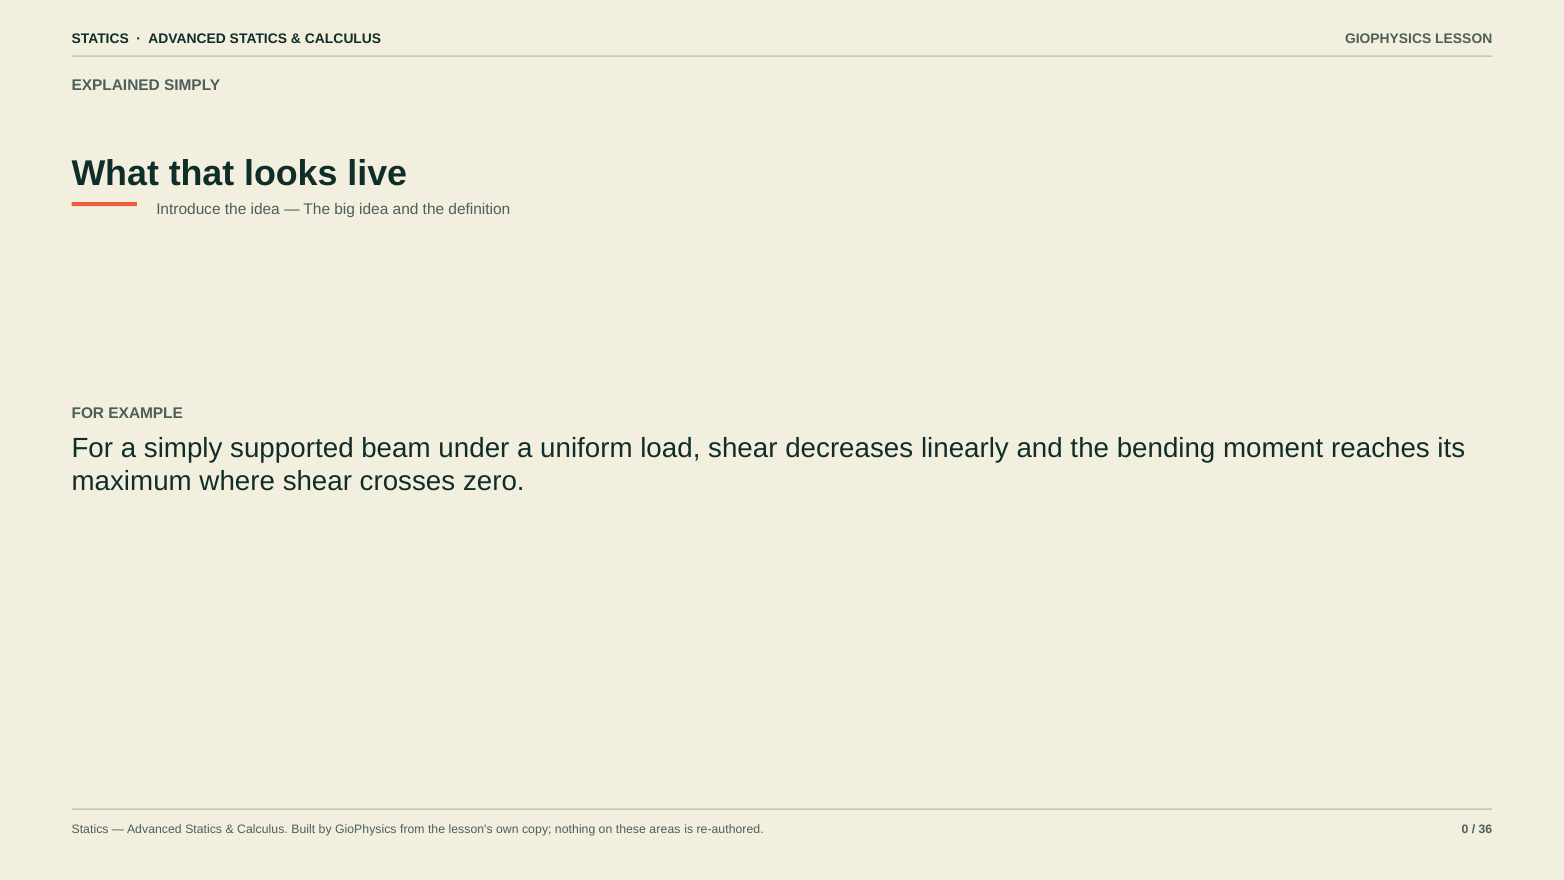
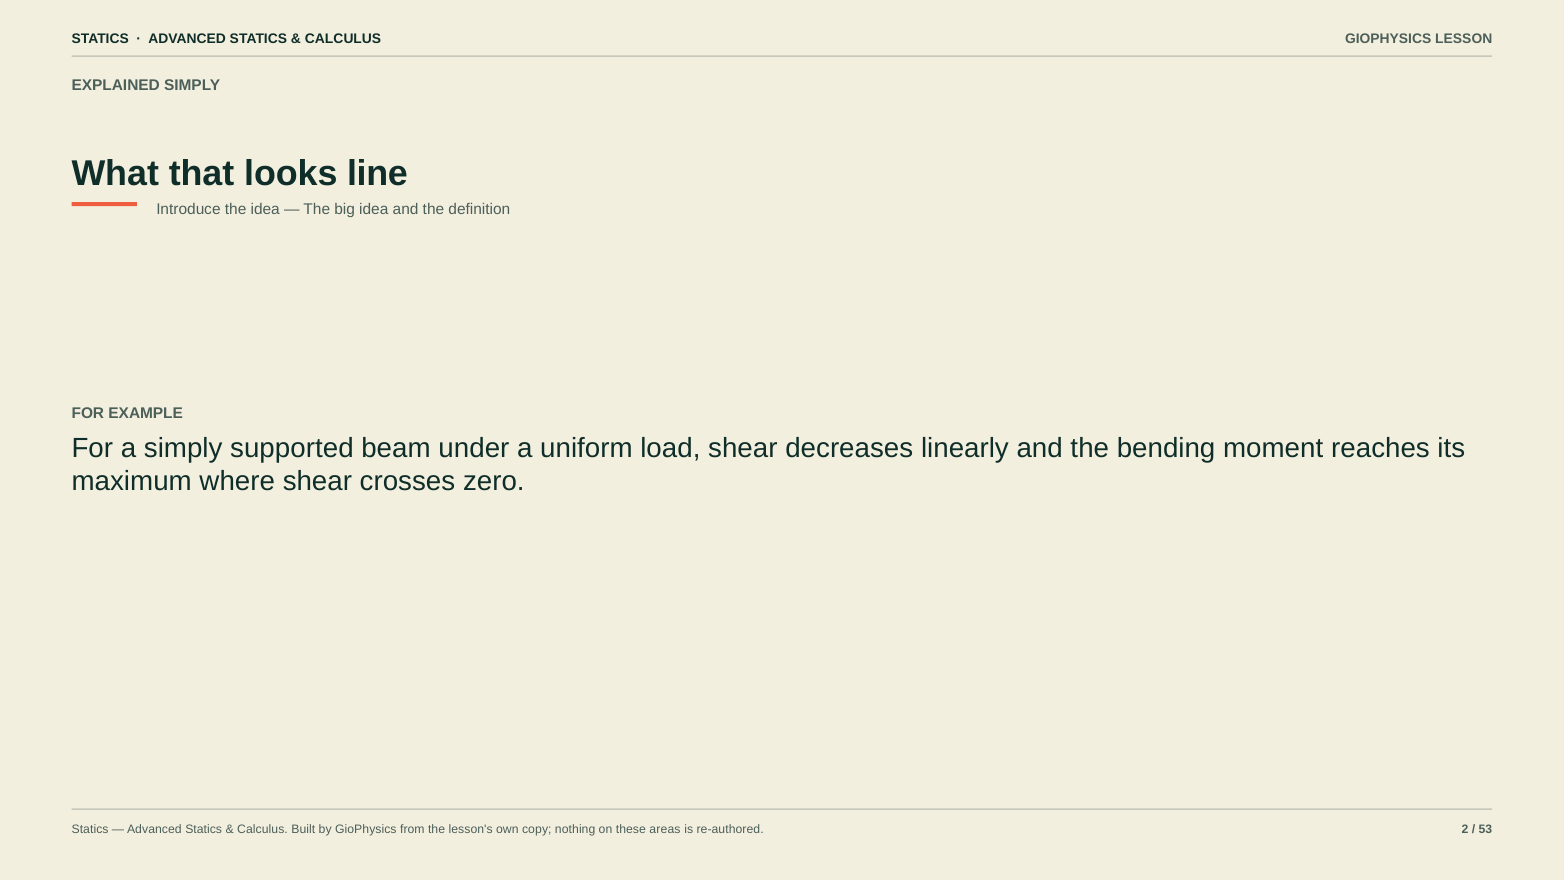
live: live -> line (377, 173)
0: 0 -> 2 (1465, 829)
36: 36 -> 53 (1485, 829)
